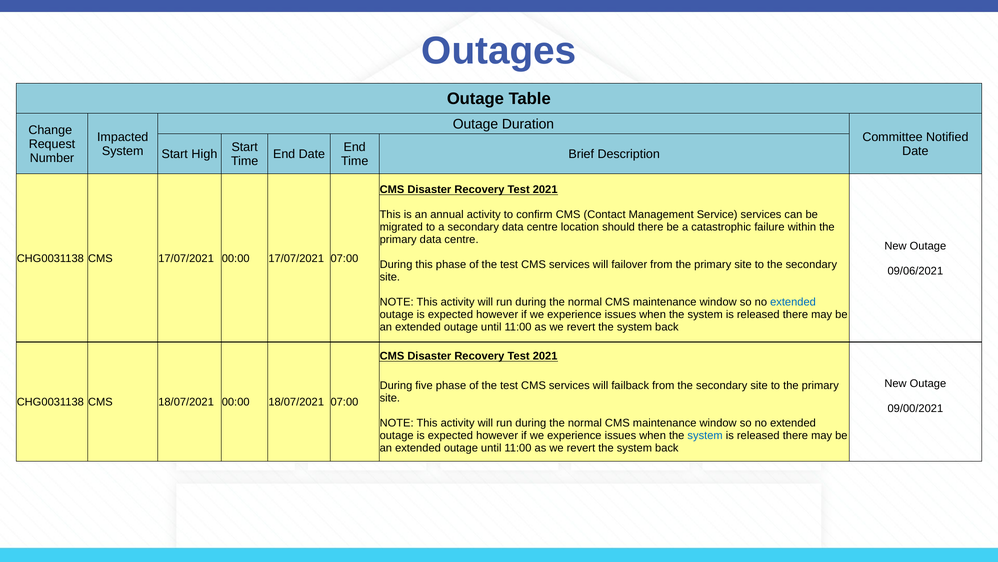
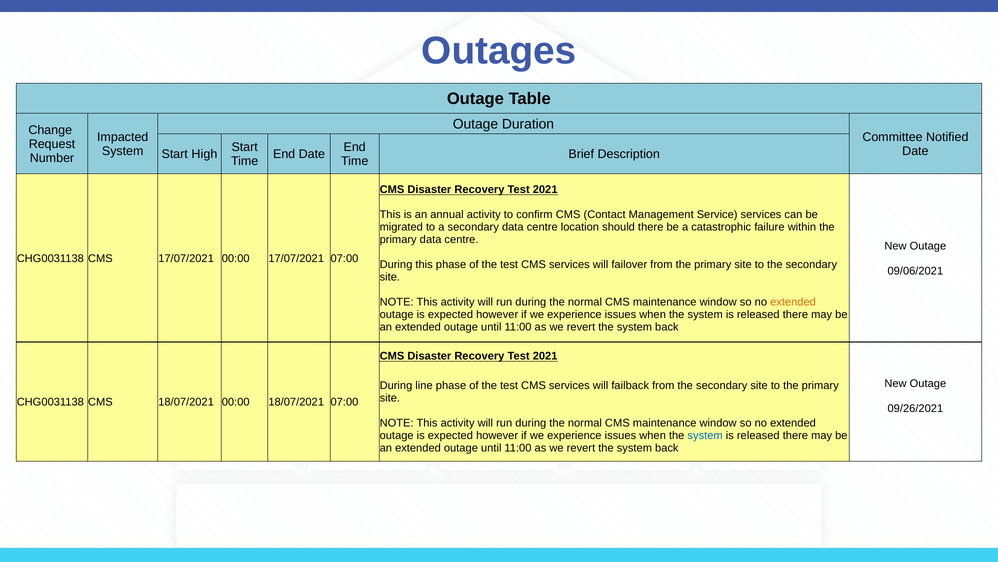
extended colour: blue -> orange (793, 302)
five: five -> line (424, 385)
09/00/2021: 09/00/2021 -> 09/26/2021 (915, 408)
